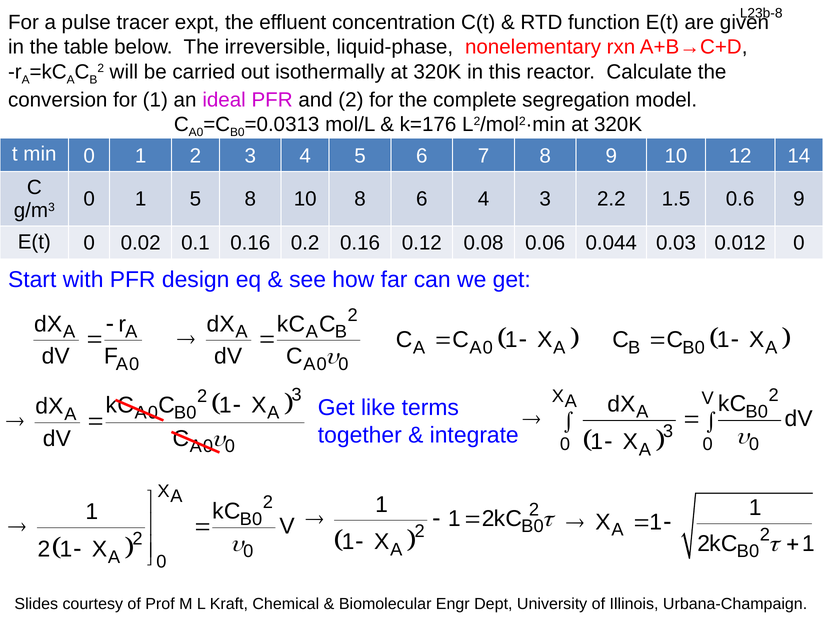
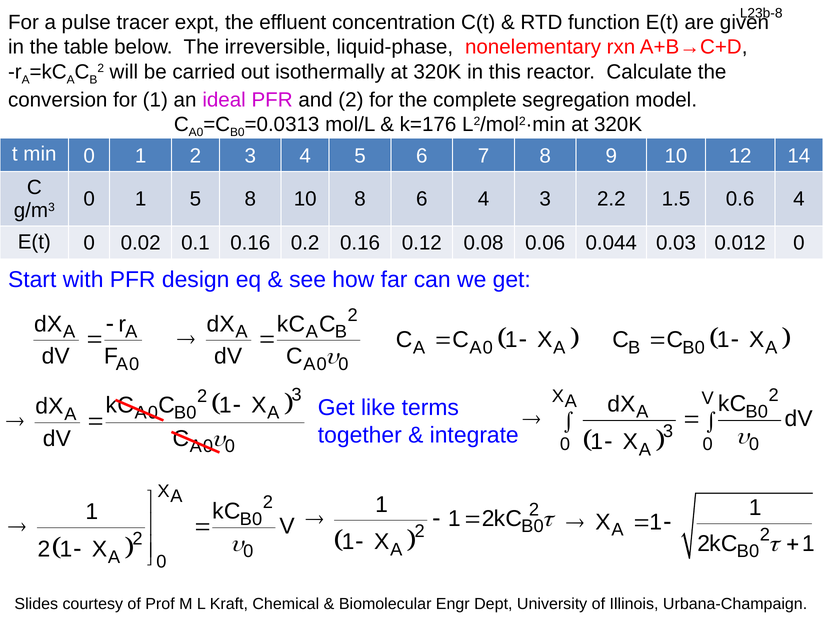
0.6 9: 9 -> 4 (799, 199)
